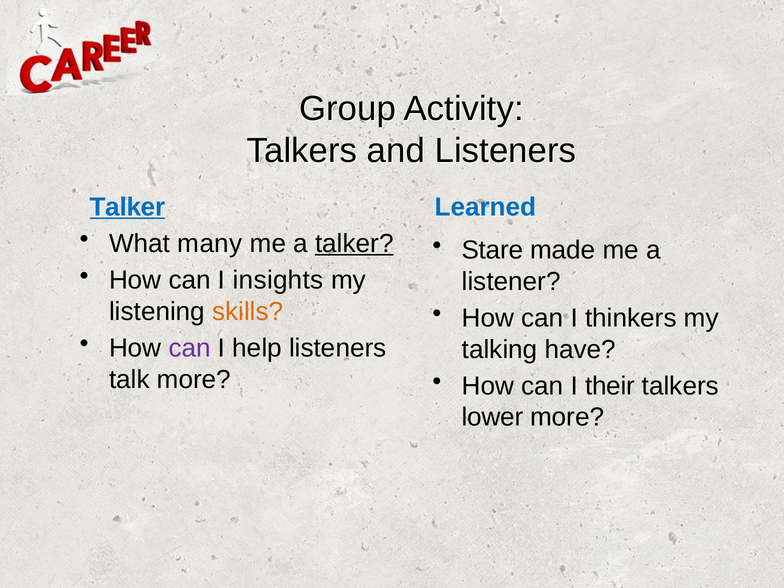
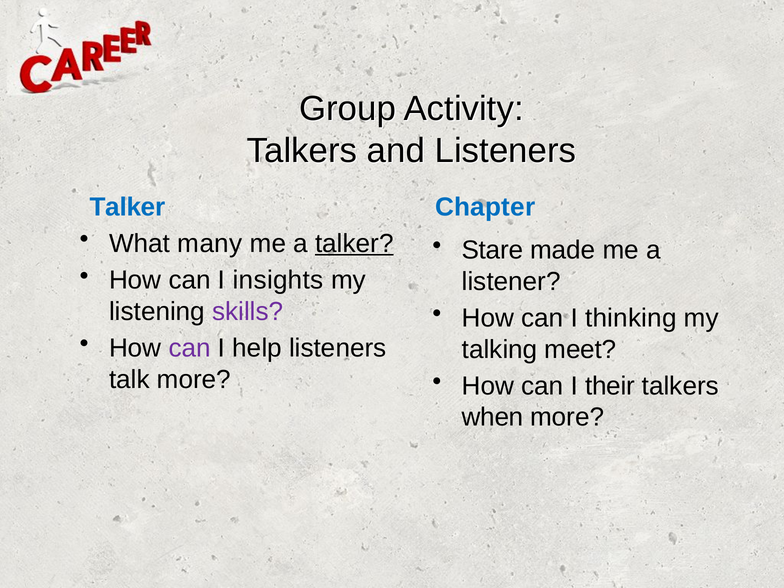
Talker underline: present -> none (127, 207)
Learned: Learned -> Chapter (485, 207)
skills colour: orange -> purple (248, 312)
thinkers: thinkers -> thinking (631, 318)
have: have -> meet (580, 349)
lower: lower -> when (493, 417)
